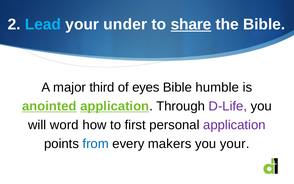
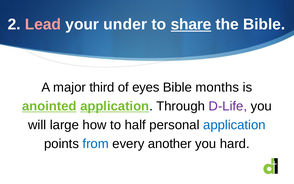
Lead colour: light blue -> pink (43, 24)
humble: humble -> months (217, 87)
word: word -> large (64, 125)
first: first -> half (135, 125)
application colour: purple -> blue (234, 125)
makers: makers -> another (170, 144)
you your: your -> hard (235, 144)
